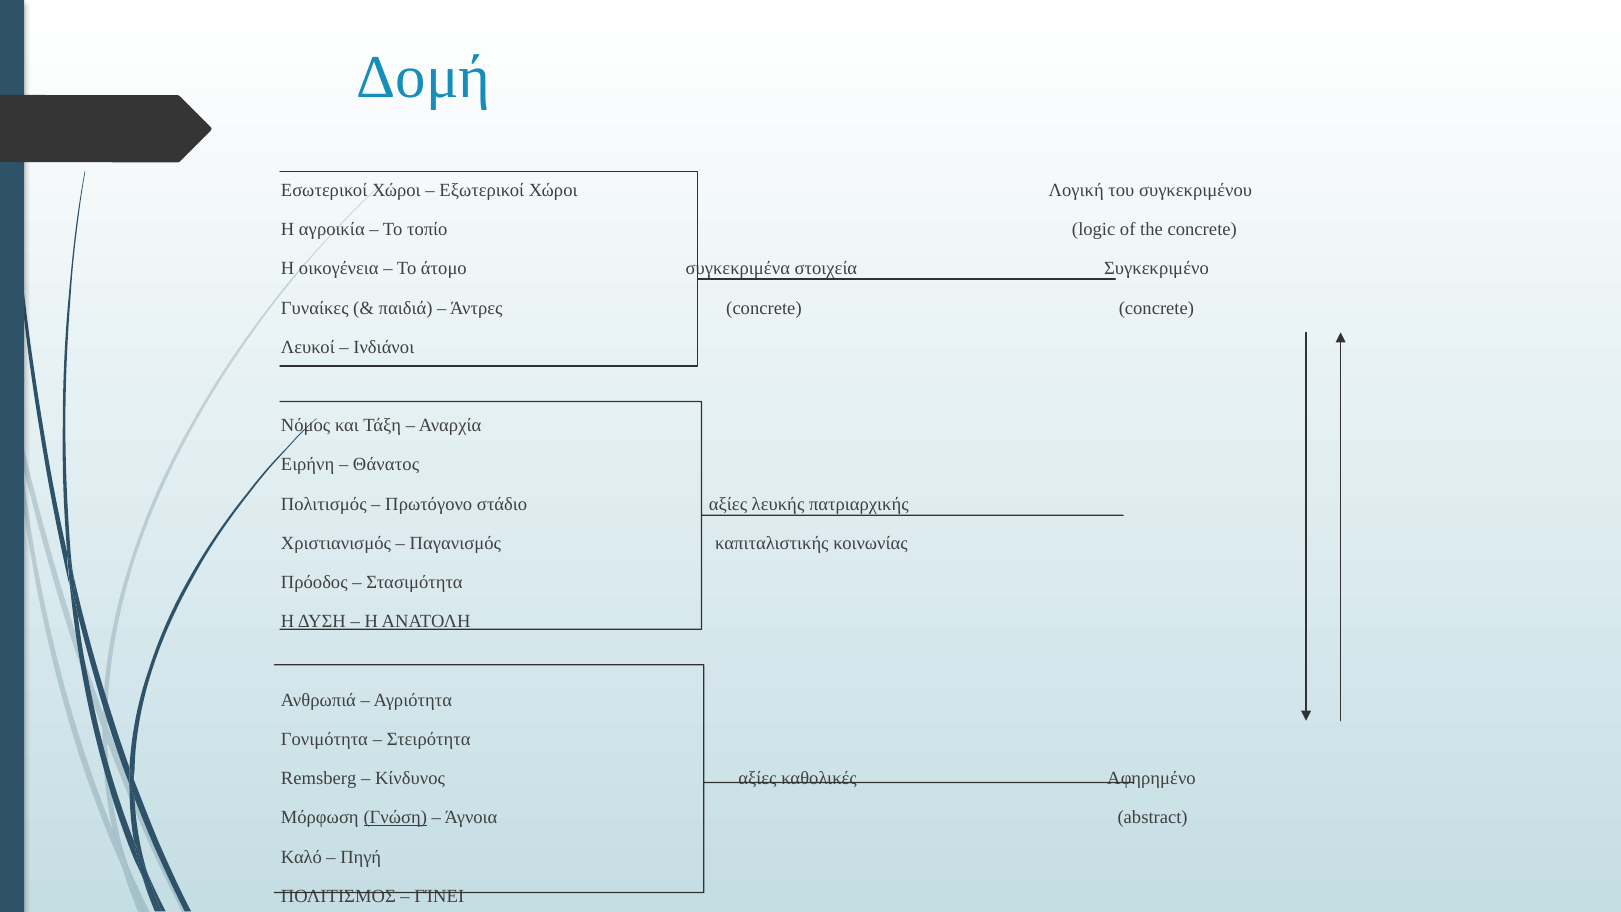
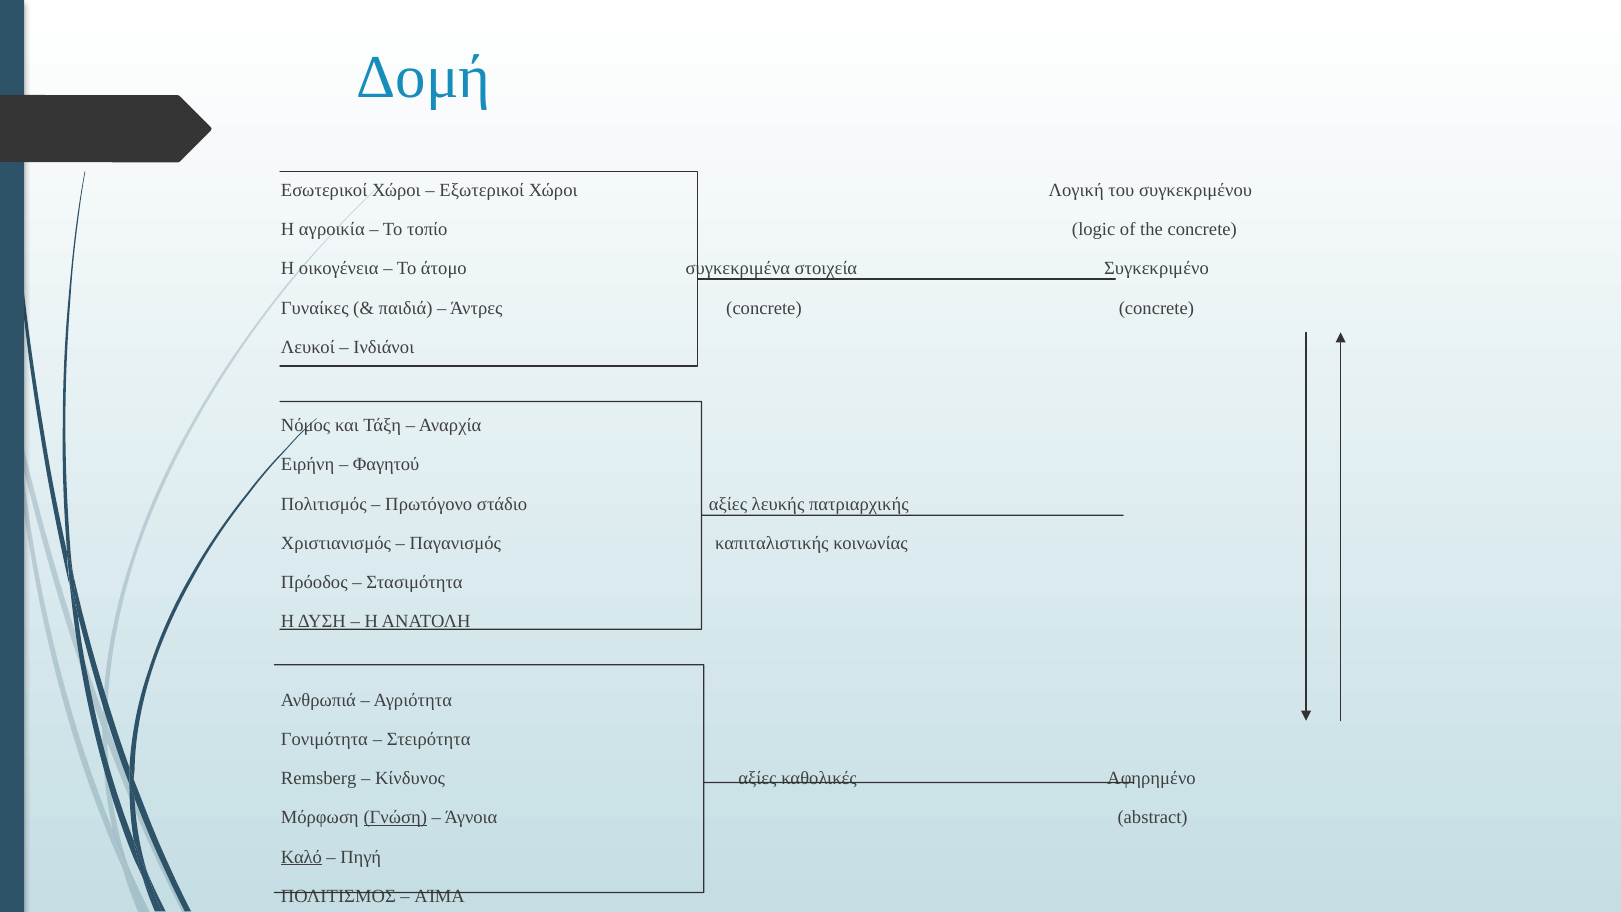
Θάνατος: Θάνατος -> Φαγητού (386, 465)
Καλό underline: none -> present (301, 857)
ΓΊΝΕΙ: ΓΊΝΕΙ -> ΑΊΜΑ (440, 896)
